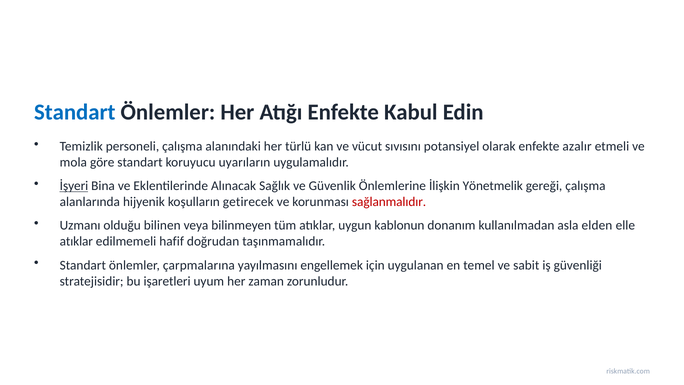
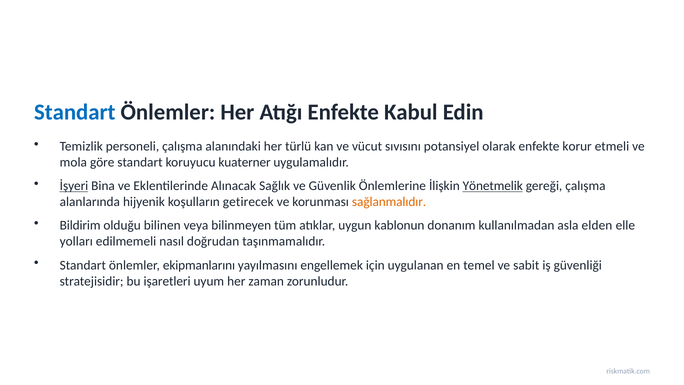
azalır: azalır -> korur (577, 146)
uyarıların: uyarıların -> kuaterner (245, 162)
Yönetmelik underline: none -> present (493, 186)
sağlanmalıdır colour: red -> orange (389, 202)
Uzmanı: Uzmanı -> Bildirim (80, 225)
atıklar: atıklar -> yolları (76, 241)
hafif: hafif -> nasıl (172, 241)
çarpmalarına: çarpmalarına -> ekipmanlarını (199, 265)
